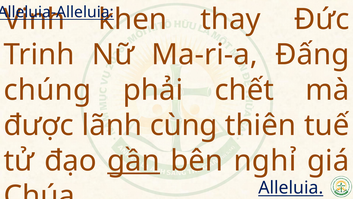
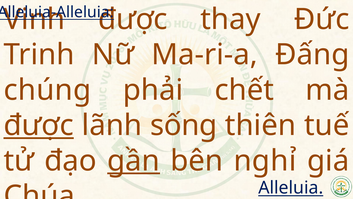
khen: khen -> được (133, 19)
được underline: none -> present (39, 125)
cùng: cùng -> sống (184, 125)
